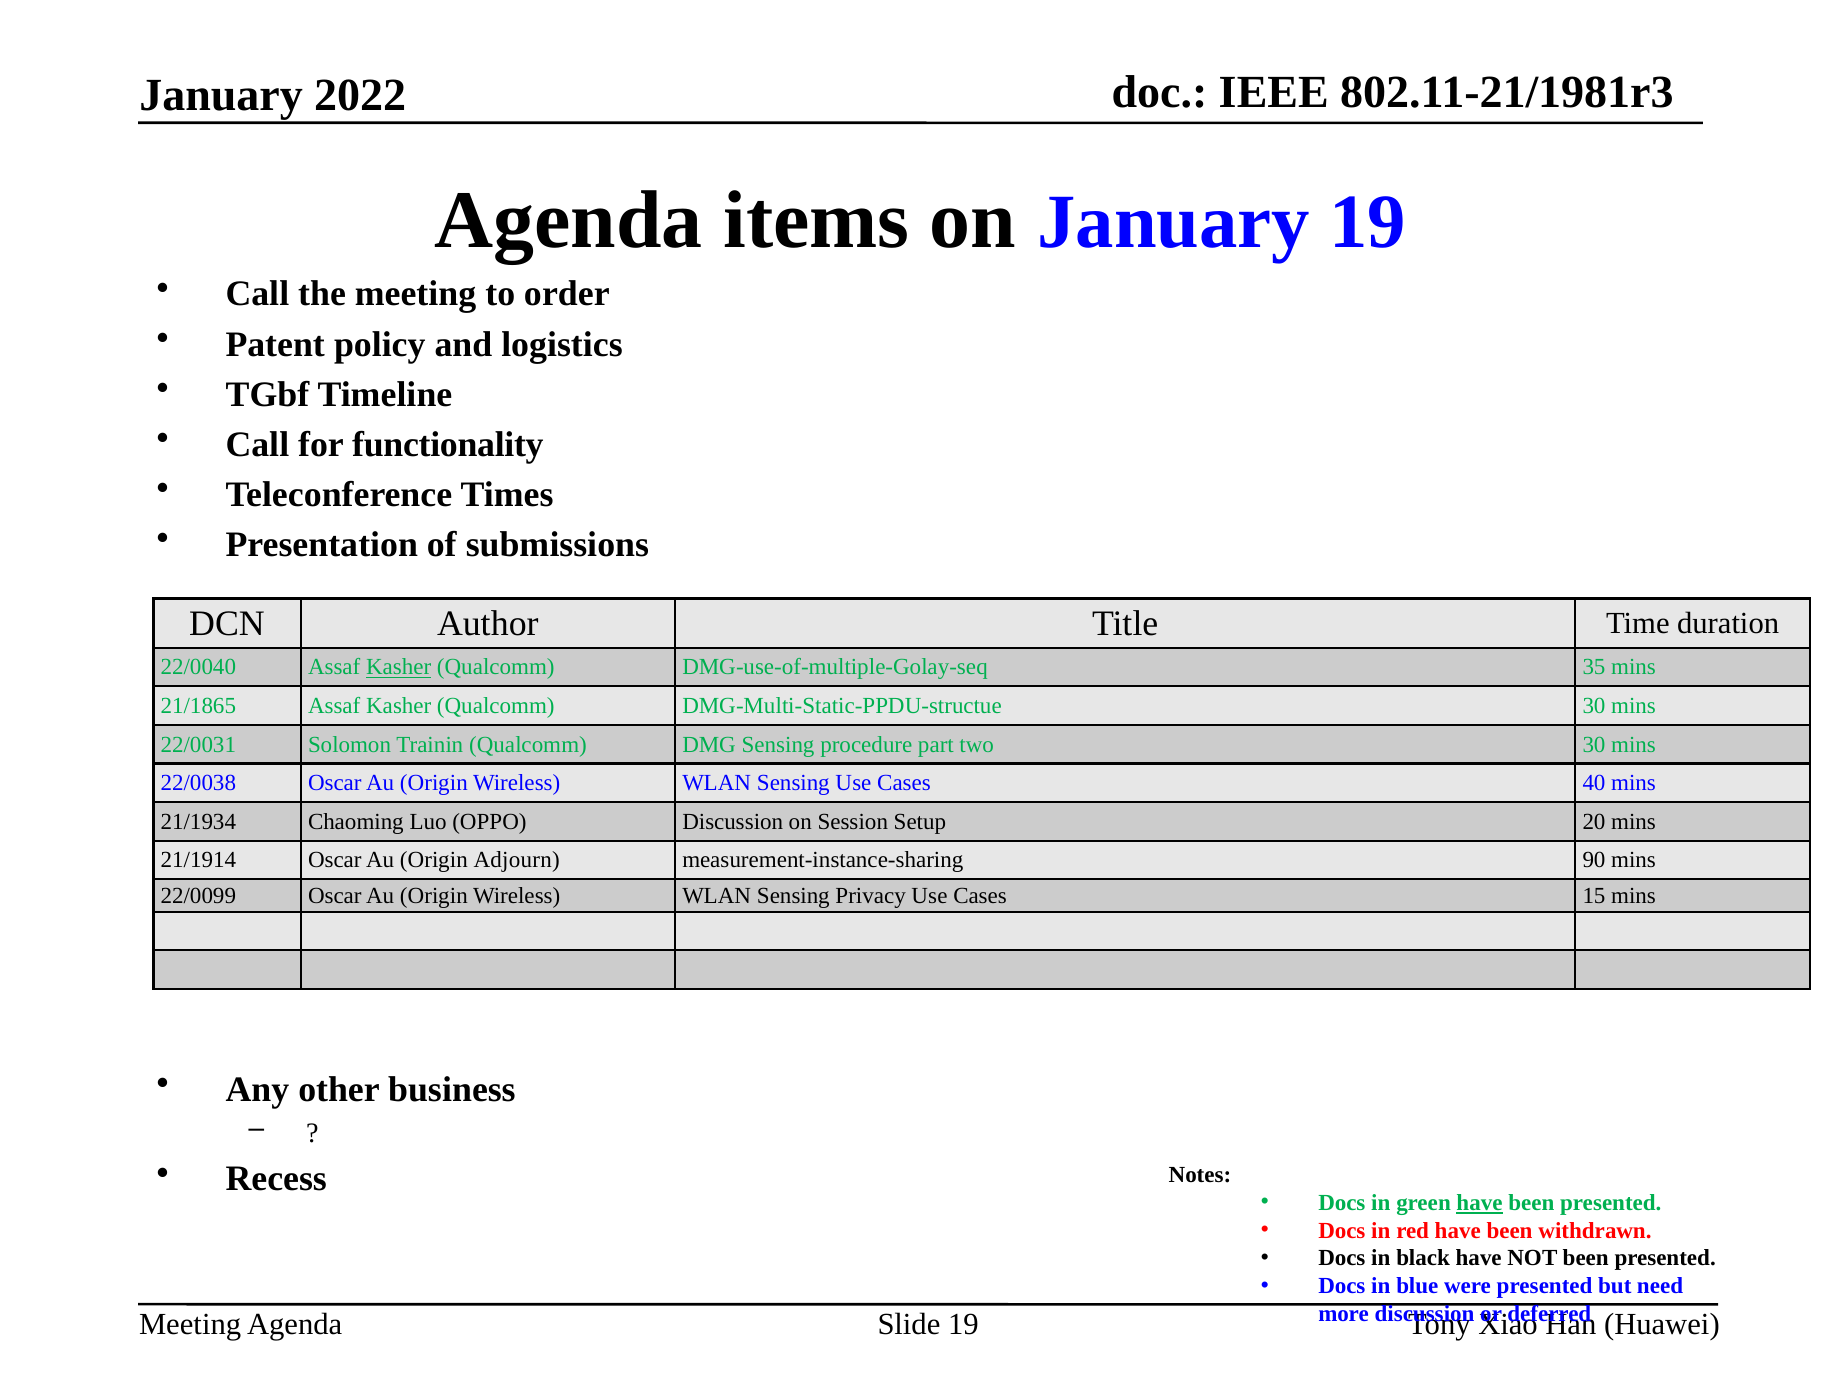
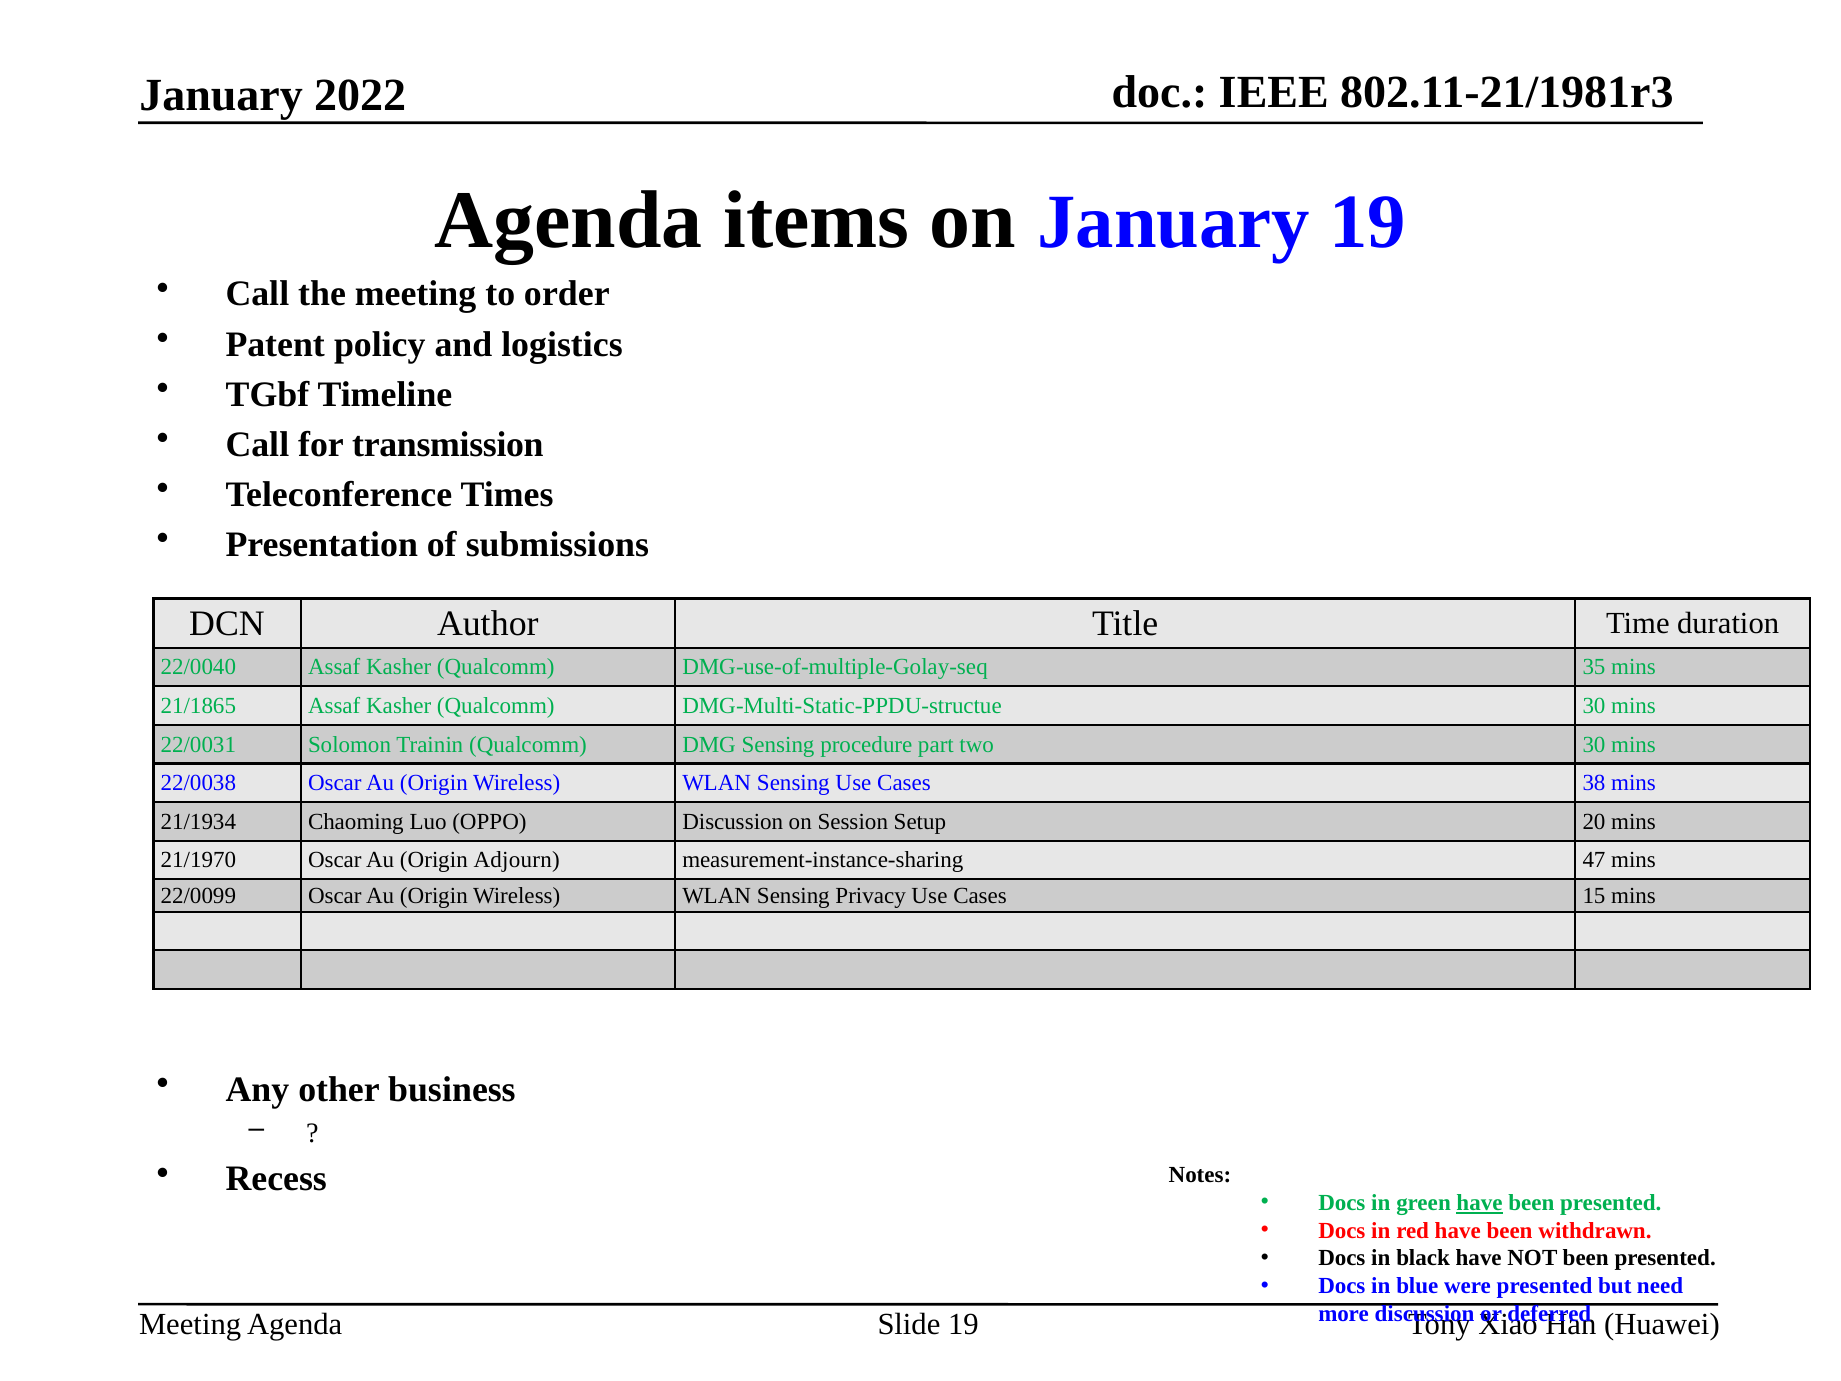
functionality: functionality -> transmission (448, 445)
Kasher underline: present -> none (399, 667)
40: 40 -> 38 (1594, 783)
21/1914: 21/1914 -> 21/1970 (198, 860)
90: 90 -> 47 (1594, 860)
